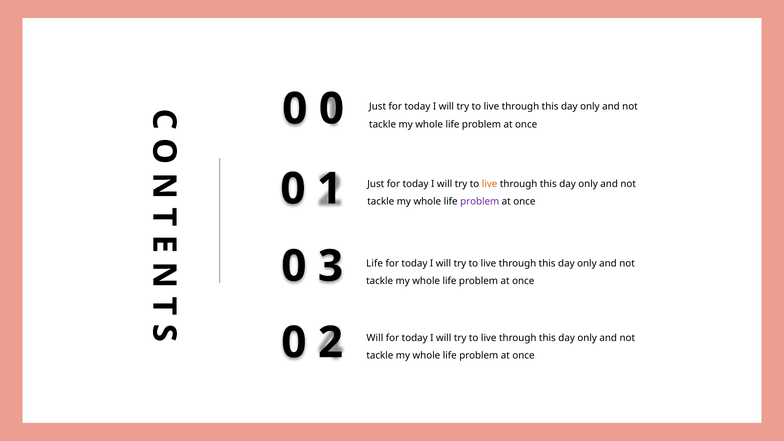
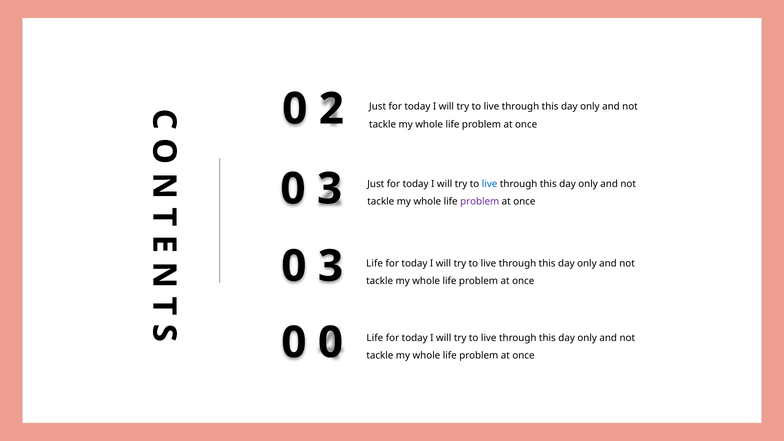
0: 0 -> 2 (331, 109)
live colour: orange -> blue (490, 184)
1: 1 -> 3 (330, 189)
Will: Will -> Life (375, 338)
0 2: 2 -> 0 (331, 343)
